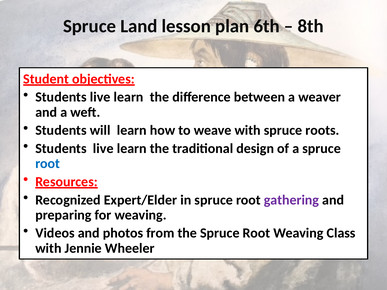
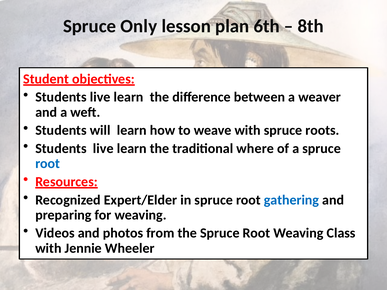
Land: Land -> Only (139, 26)
design: design -> where (255, 149)
gathering colour: purple -> blue (291, 200)
